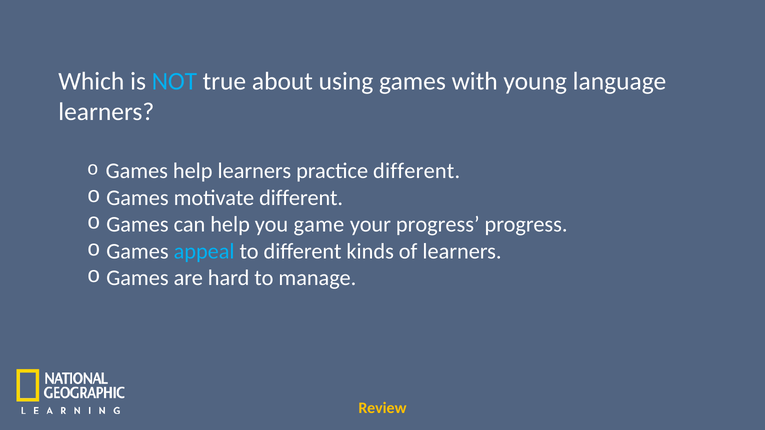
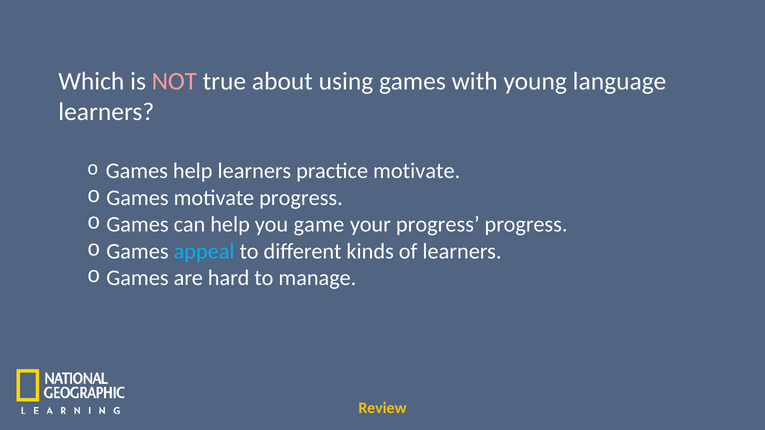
NOT colour: light blue -> pink (174, 82)
practice different: different -> motivate (417, 171)
motivate different: different -> progress (301, 198)
